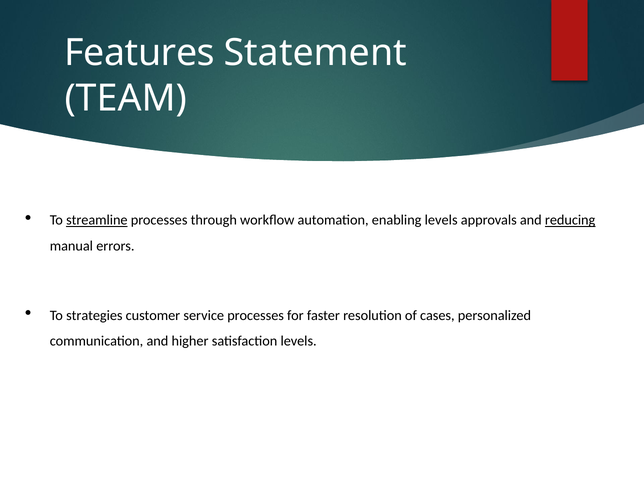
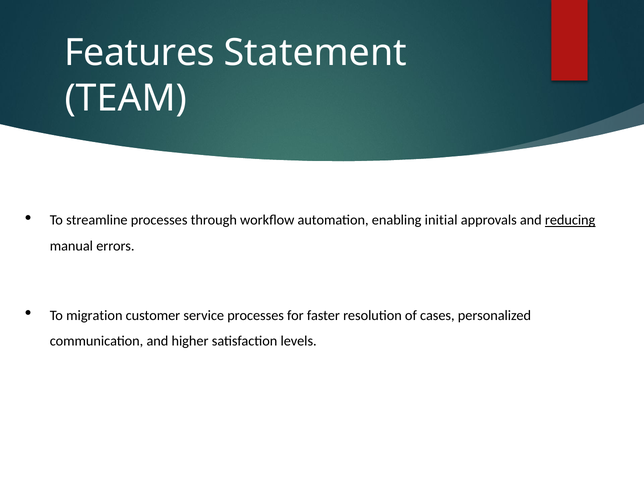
streamline underline: present -> none (97, 220)
enabling levels: levels -> initial (441, 220)
strategies: strategies -> migration (94, 315)
